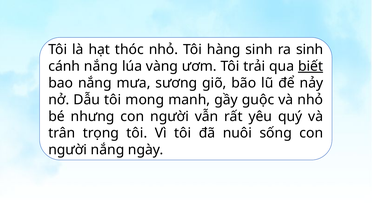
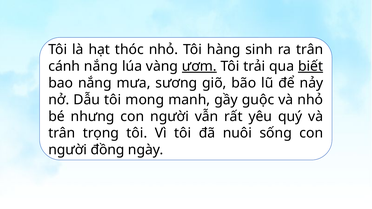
ra sinh: sinh -> trân (310, 50)
ươm underline: none -> present (199, 66)
người nắng: nắng -> đồng (108, 150)
